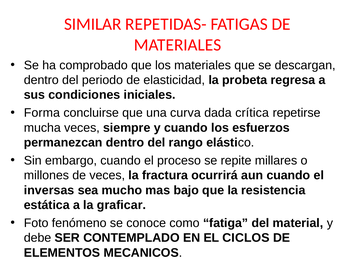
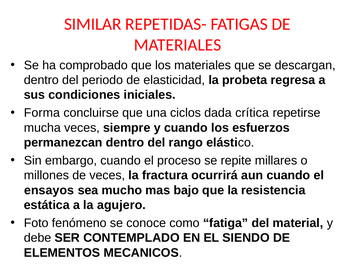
curva: curva -> ciclos (185, 113)
inversas: inversas -> ensayos (49, 190)
graficar: graficar -> agujero (121, 204)
CICLOS: CICLOS -> SIENDO (246, 237)
